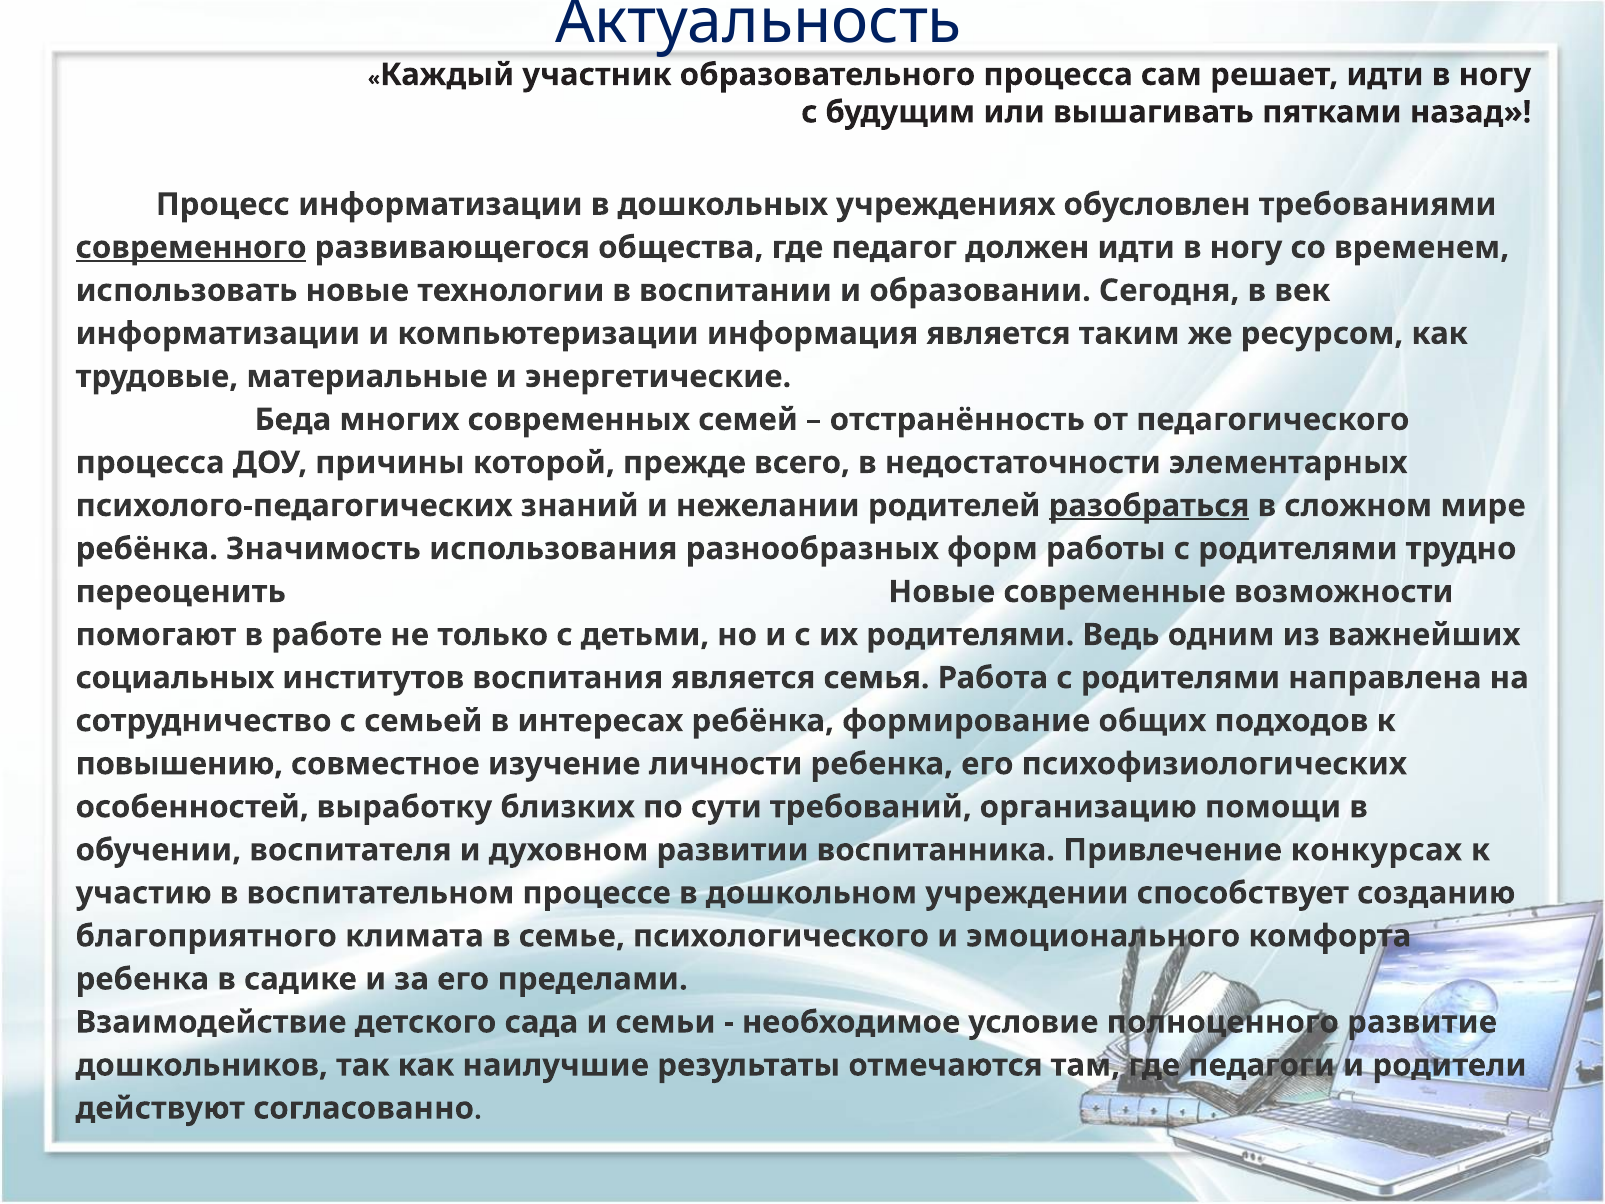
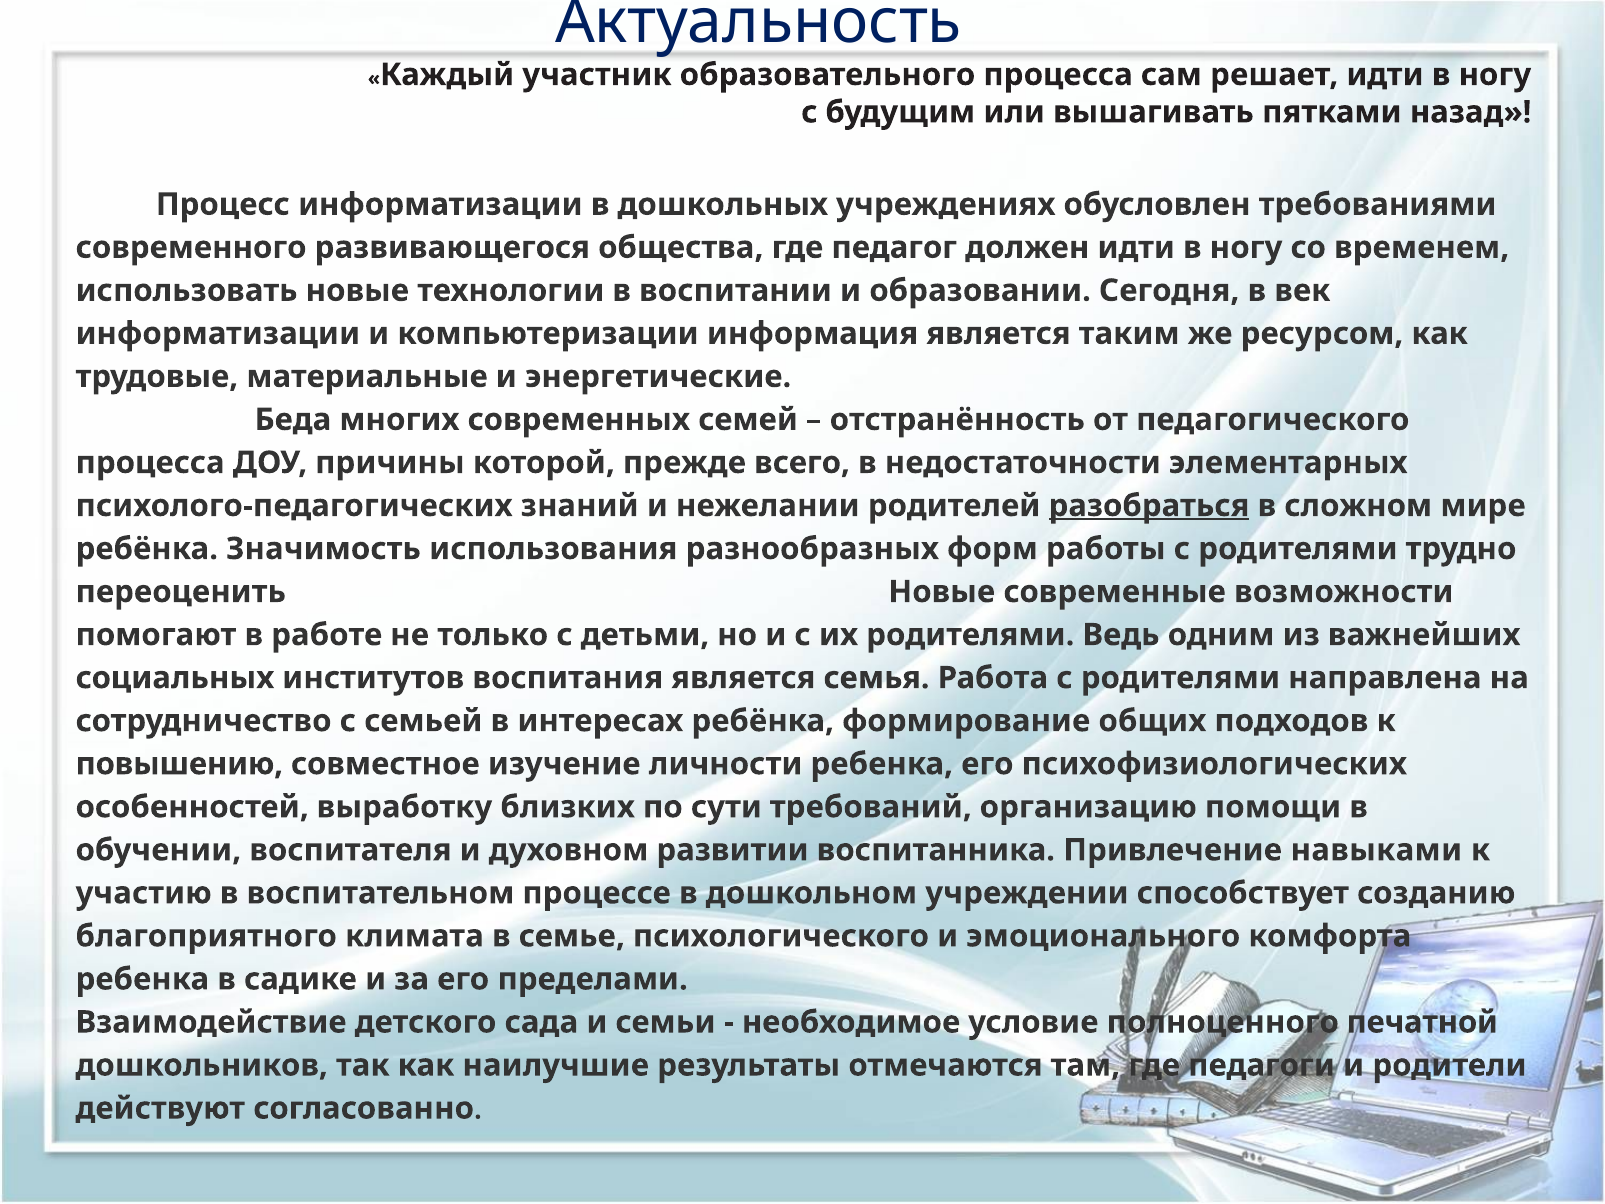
современного underline: present -> none (191, 247)
конкурсах: конкурсах -> навыками (1376, 850)
развитие: развитие -> печатной (1422, 1022)
